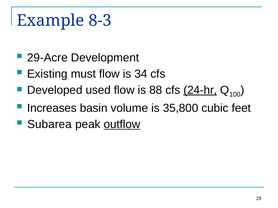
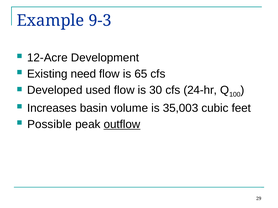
8-3: 8-3 -> 9-3 (100, 21)
29-Acre: 29-Acre -> 12-Acre (47, 58)
must: must -> need (83, 74)
34: 34 -> 65 (141, 74)
88: 88 -> 30 (156, 90)
24-hr underline: present -> none (200, 90)
35,800: 35,800 -> 35,003 (181, 108)
Subarea: Subarea -> Possible (50, 125)
